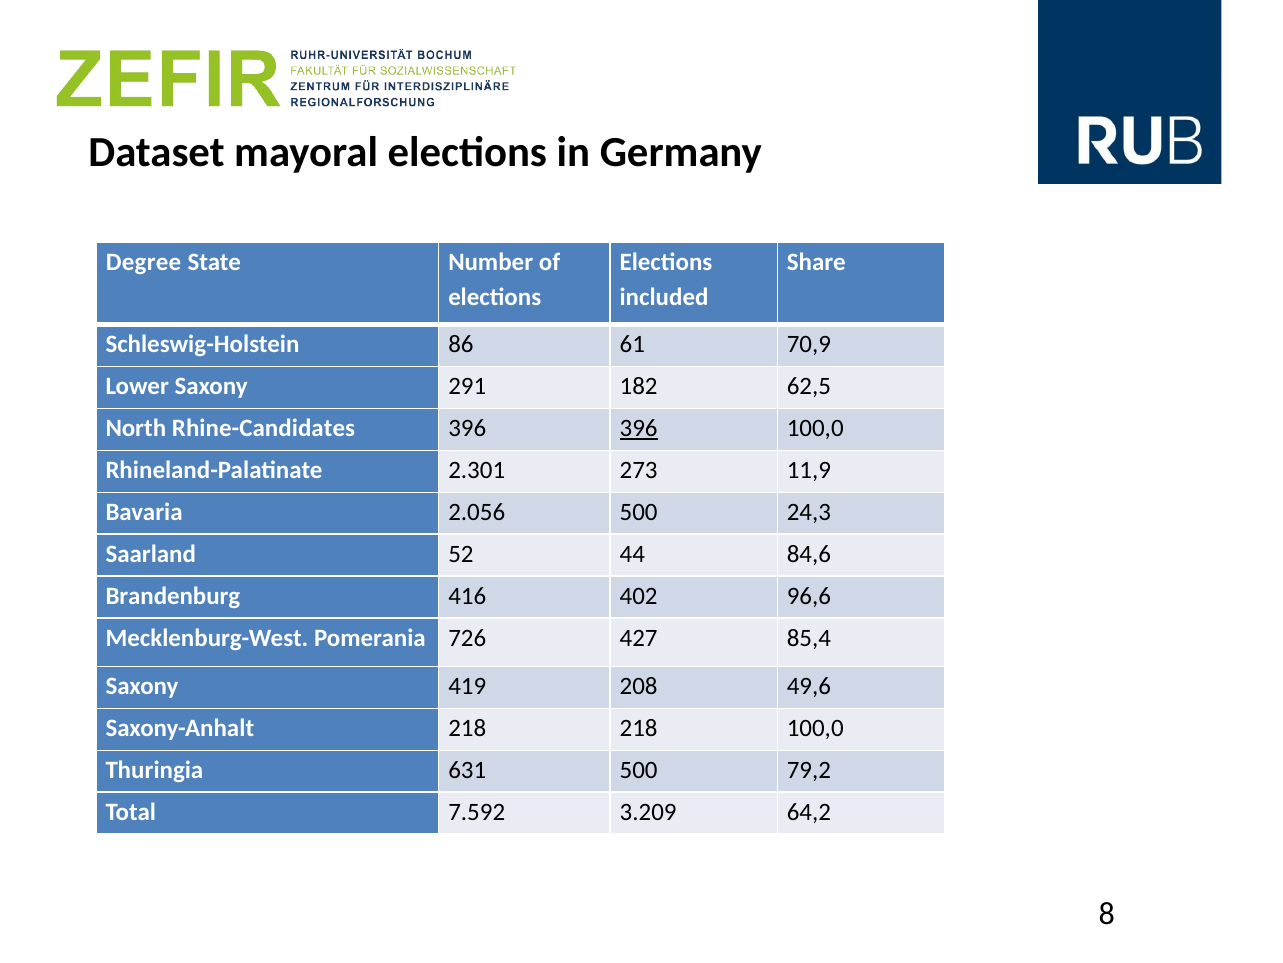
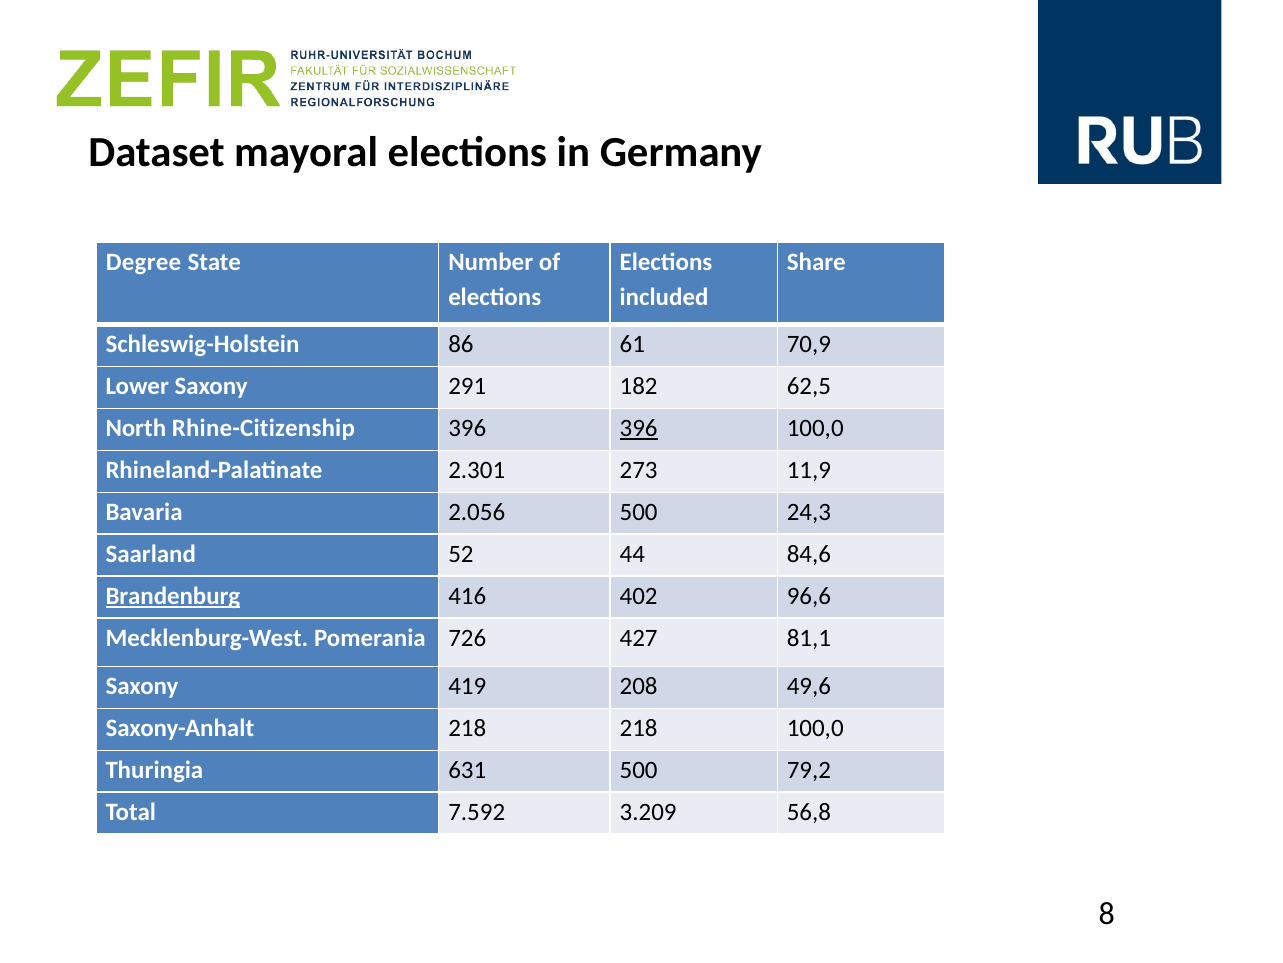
Rhine-Candidates: Rhine-Candidates -> Rhine-Citizenship (263, 428)
Brandenburg underline: none -> present (173, 596)
85,4: 85,4 -> 81,1 (809, 638)
64,2: 64,2 -> 56,8 (809, 812)
